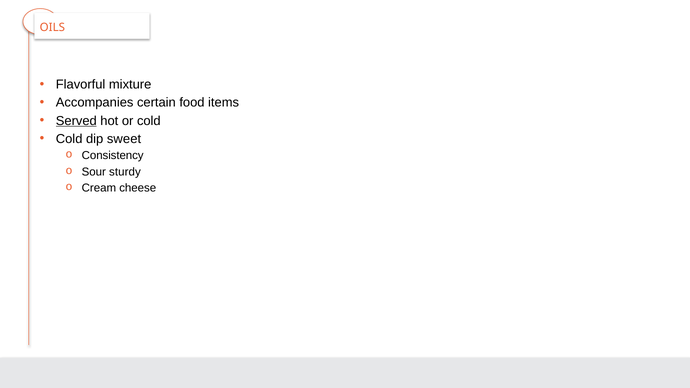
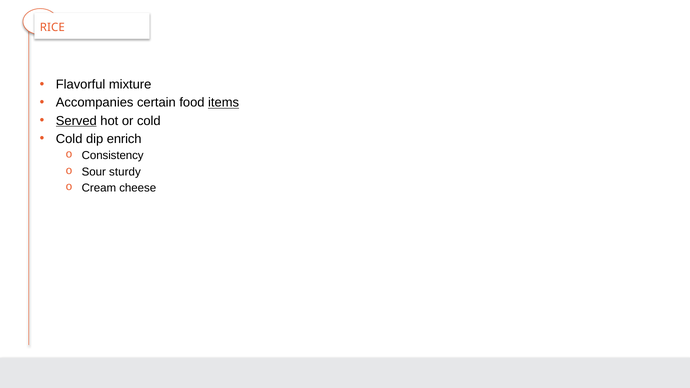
OILS: OILS -> RICE (52, 28)
items underline: none -> present (224, 103)
sweet: sweet -> enrich (124, 139)
